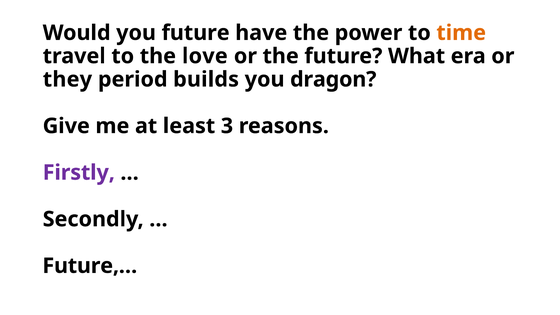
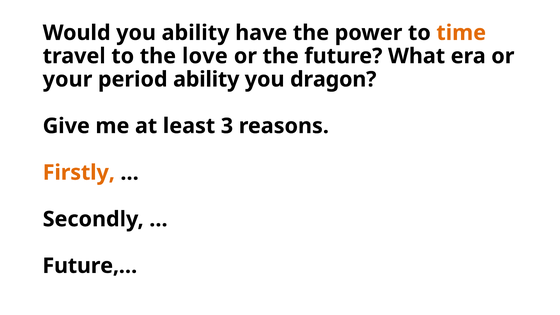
you future: future -> ability (196, 33)
they: they -> your (68, 79)
period builds: builds -> ability (206, 79)
Firstly colour: purple -> orange (79, 173)
